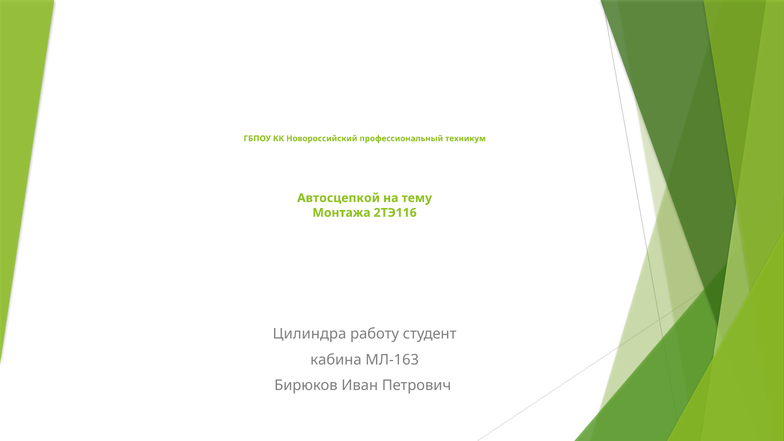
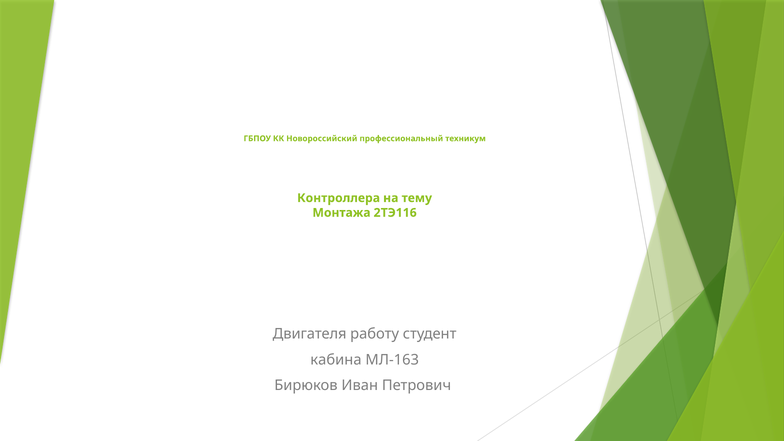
Автосцепкой: Автосцепкой -> Контроллера (339, 198)
Цилиндра: Цилиндра -> Двигателя (310, 334)
